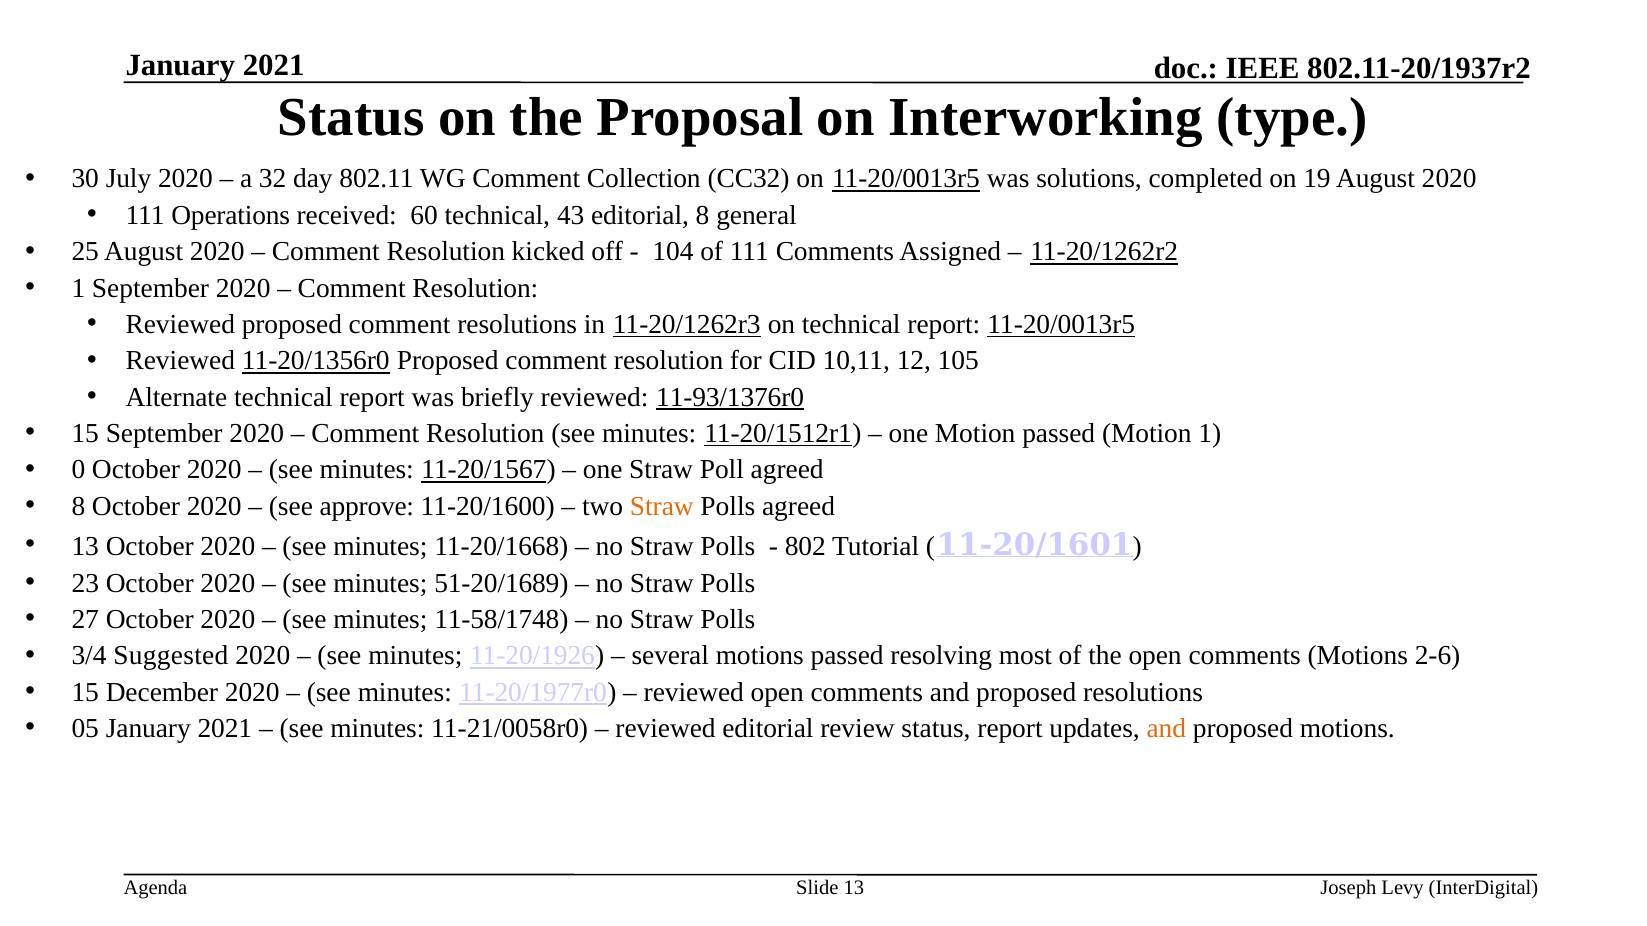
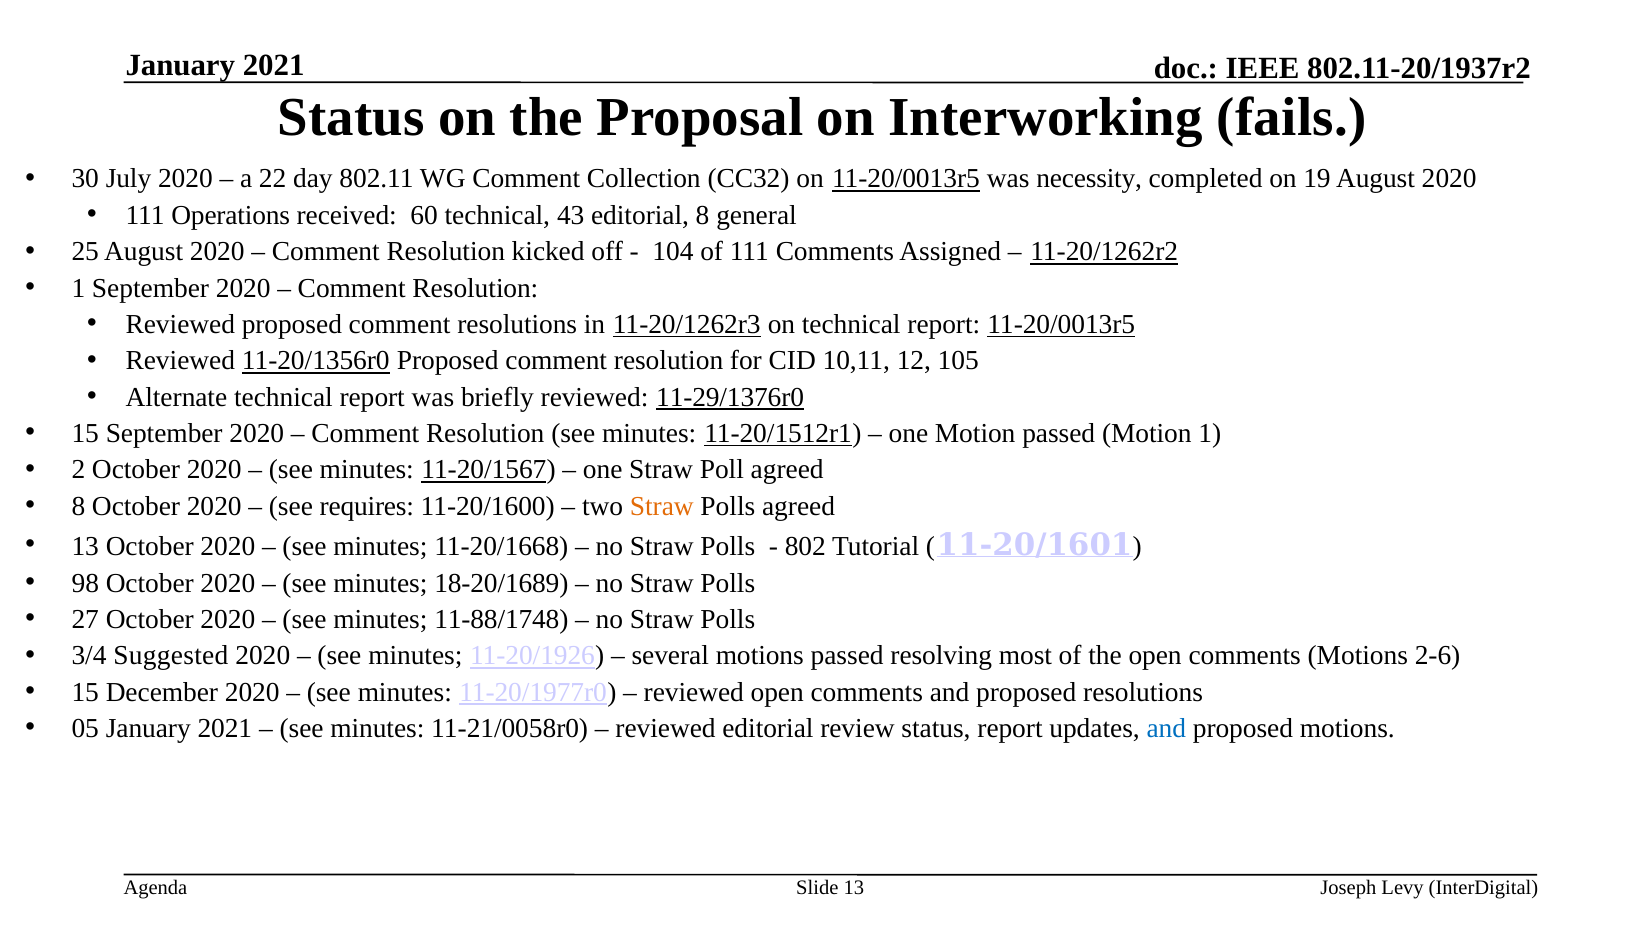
type: type -> fails (1292, 117)
32: 32 -> 22 (273, 179)
solutions: solutions -> necessity (1089, 179)
11-93/1376r0: 11-93/1376r0 -> 11-29/1376r0 (730, 397)
0: 0 -> 2 (78, 470)
approve: approve -> requires (367, 506)
23: 23 -> 98 (85, 583)
51-20/1689: 51-20/1689 -> 18-20/1689 (501, 583)
11-58/1748: 11-58/1748 -> 11-88/1748 (501, 620)
and colour: orange -> blue (1166, 729)
